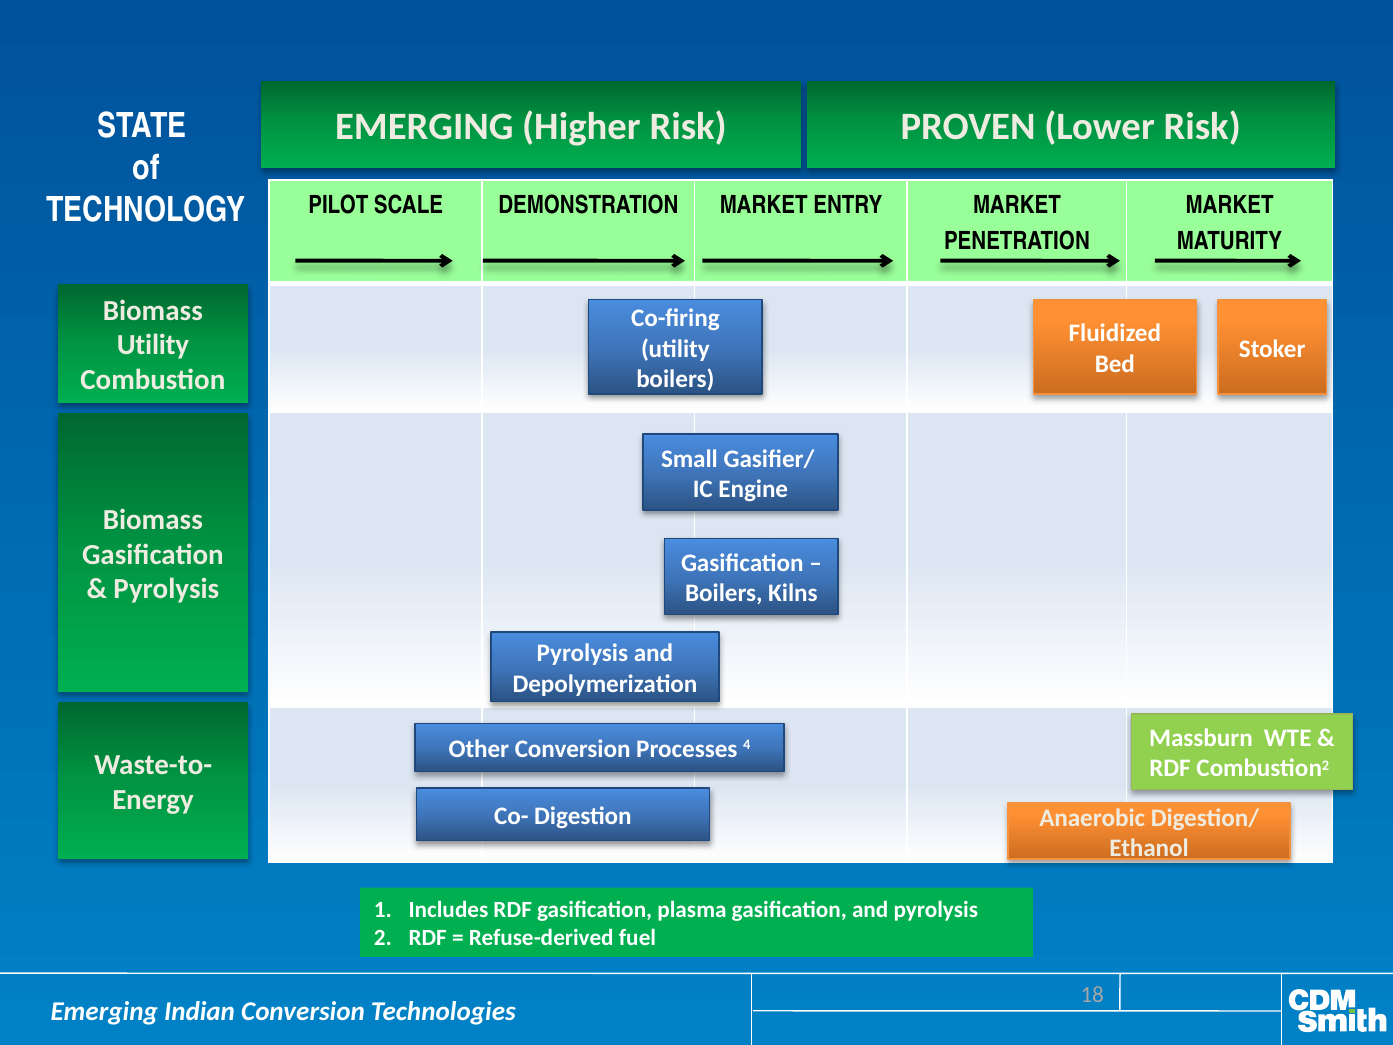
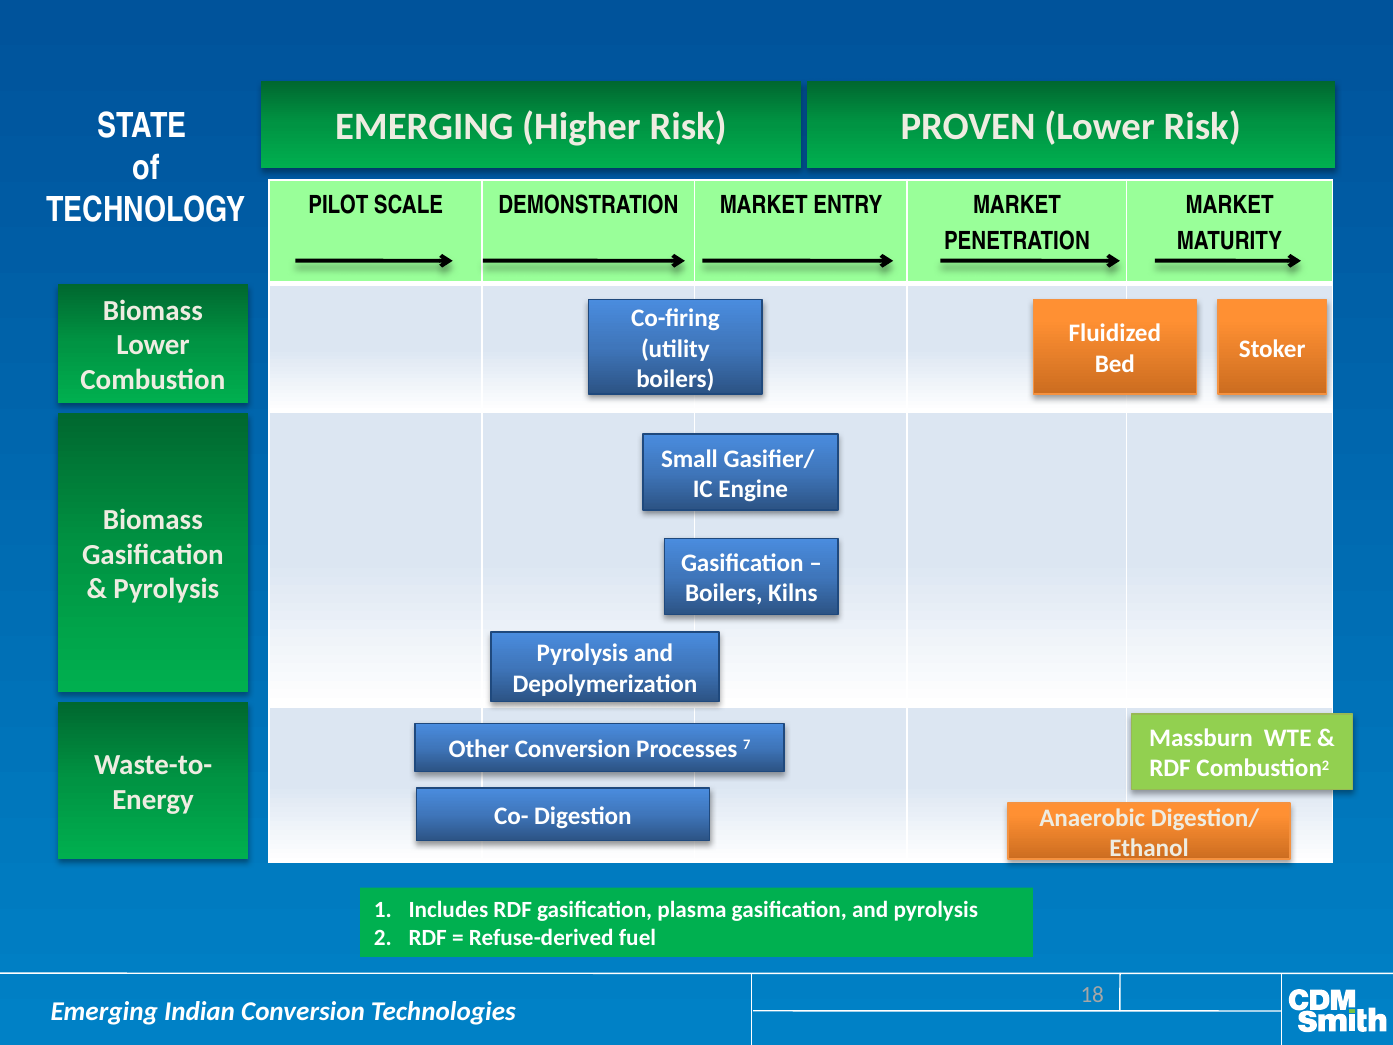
Utility: Utility -> Lower (153, 345)
4: 4 -> 7 (747, 745)
